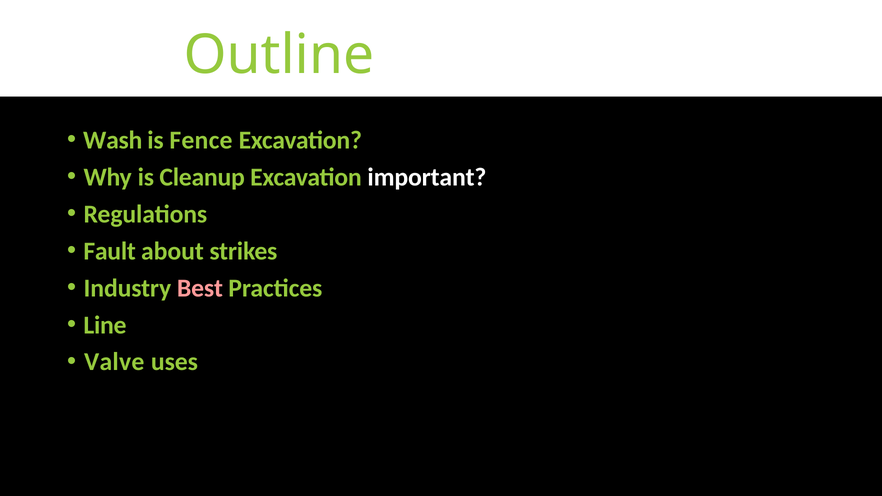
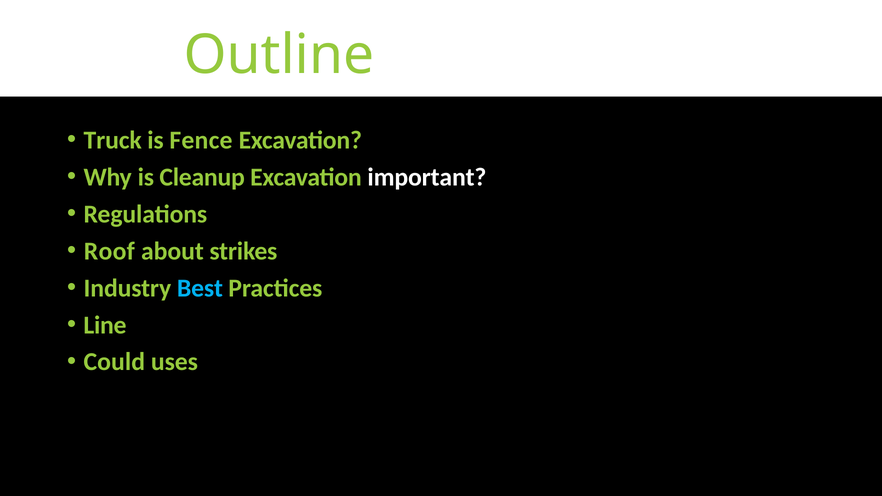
Wash: Wash -> Truck (113, 140)
Fault: Fault -> Roof (109, 251)
Best colour: pink -> light blue (200, 288)
Valve: Valve -> Could (114, 362)
